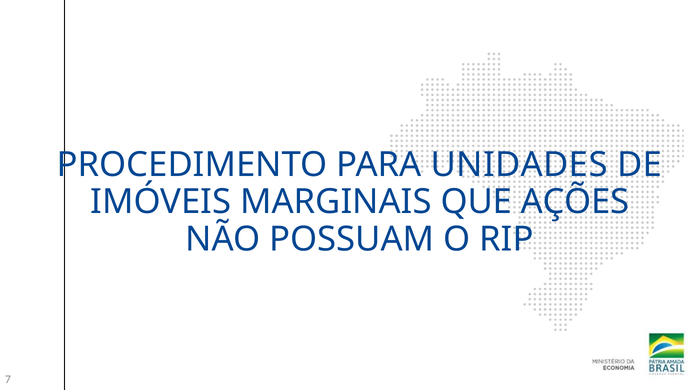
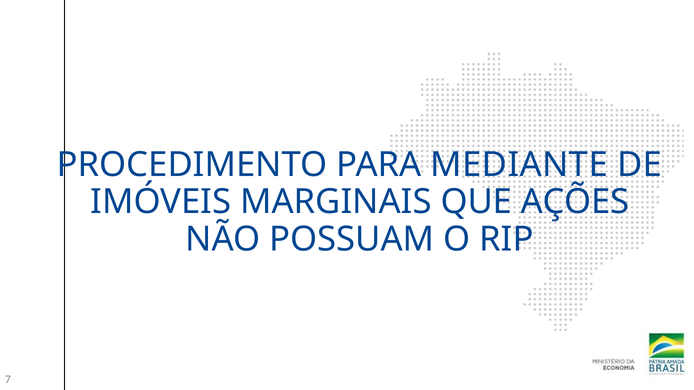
UNIDADES: UNIDADES -> MEDIANTE (519, 165)
